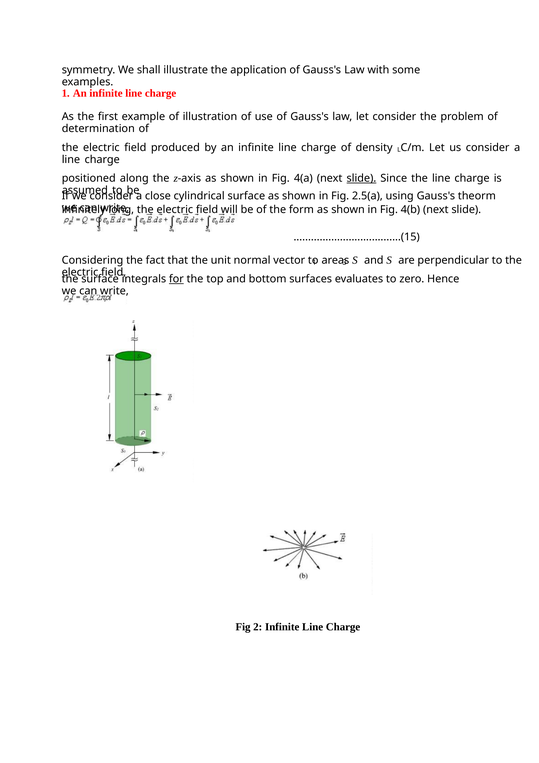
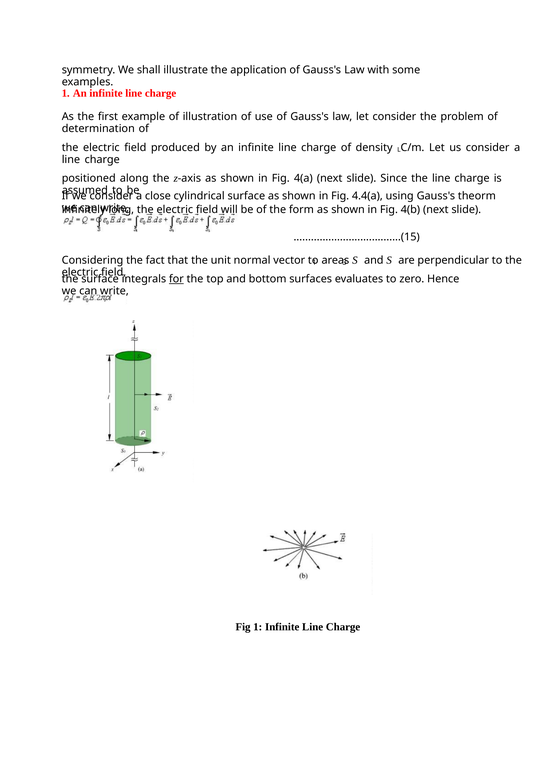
slide underline: present -> none (361, 178)
2.5(a: 2.5(a -> 4.4(a (367, 196)
Fig 2: 2 -> 1 (258, 627)
